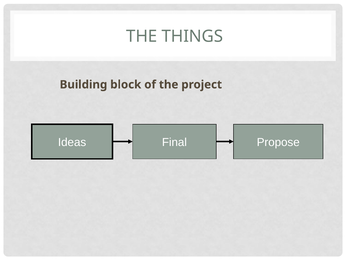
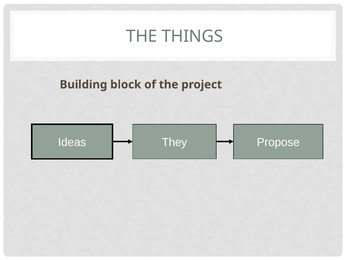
Final: Final -> They (174, 142)
